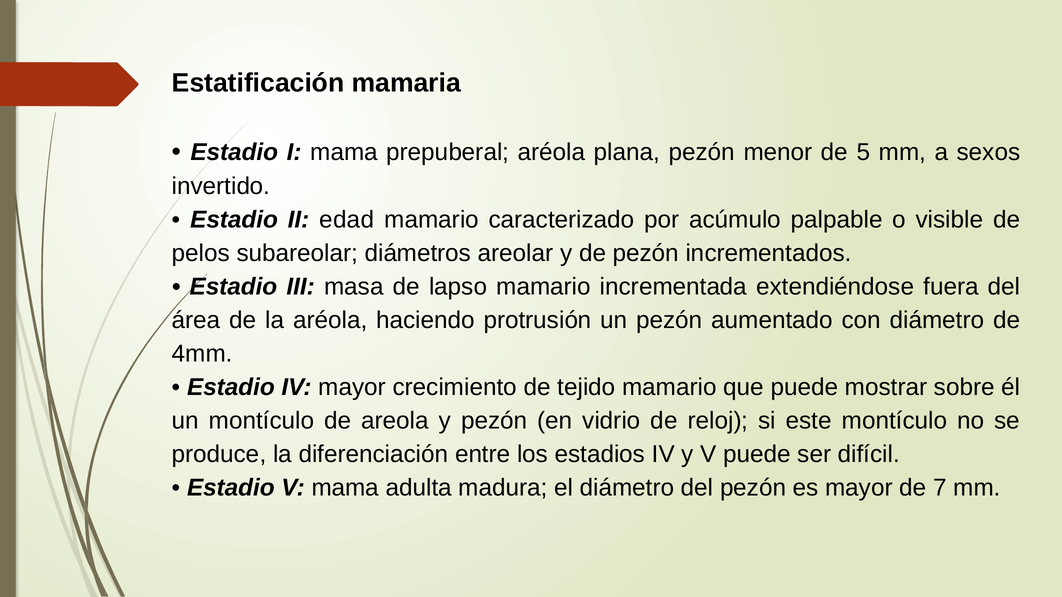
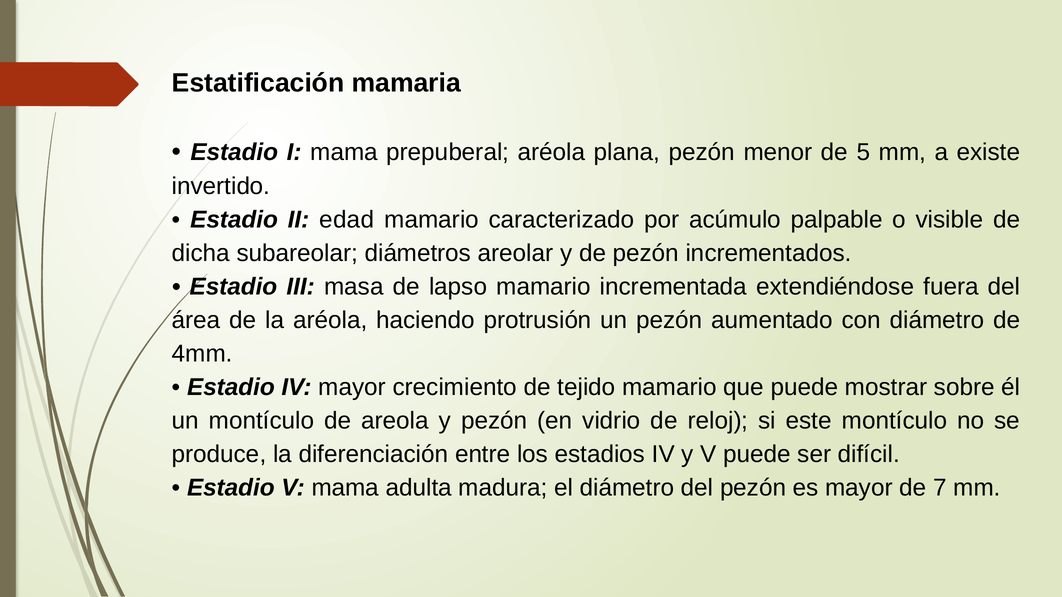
sexos: sexos -> existe (988, 152)
pelos: pelos -> dicha (201, 253)
